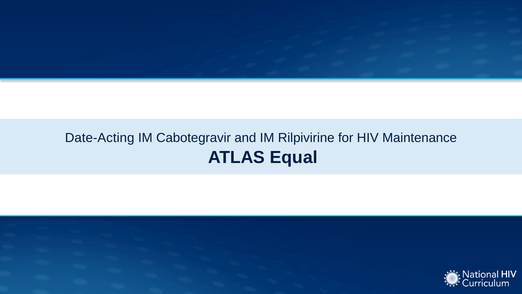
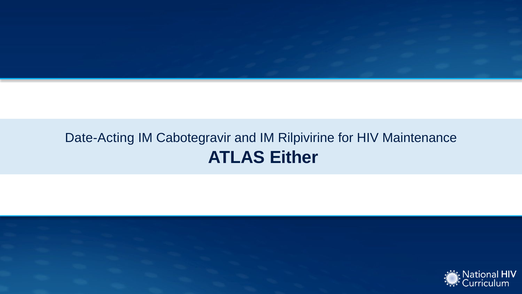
Equal: Equal -> Either (294, 157)
